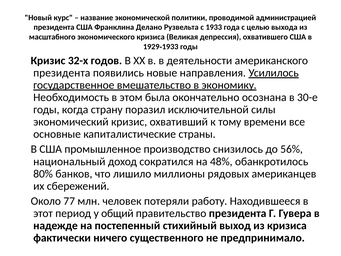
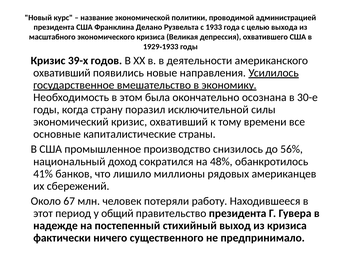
32-х: 32-х -> 39-х (78, 60)
президента: президента -> охвативший (62, 73)
80%: 80% -> 41% (43, 174)
77: 77 -> 67 (69, 201)
